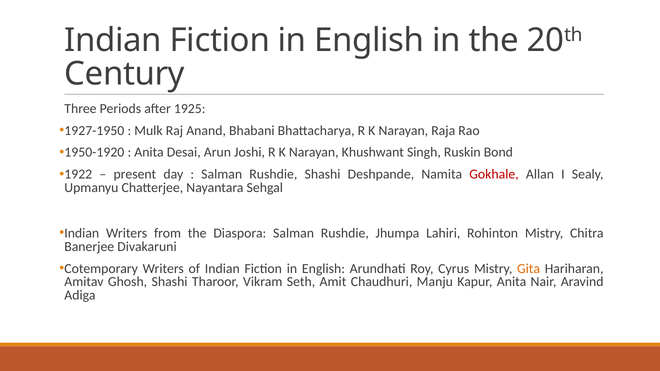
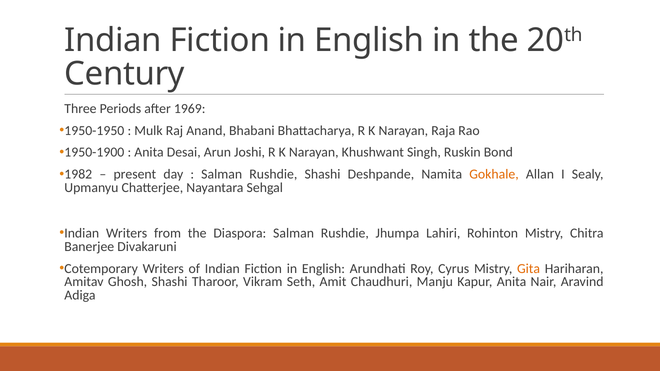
1925: 1925 -> 1969 (190, 109)
1927-1950: 1927-1950 -> 1950-1950 (94, 131)
1950-1920: 1950-1920 -> 1950-1900 (94, 153)
1922: 1922 -> 1982 (78, 175)
Gokhale colour: red -> orange (494, 175)
